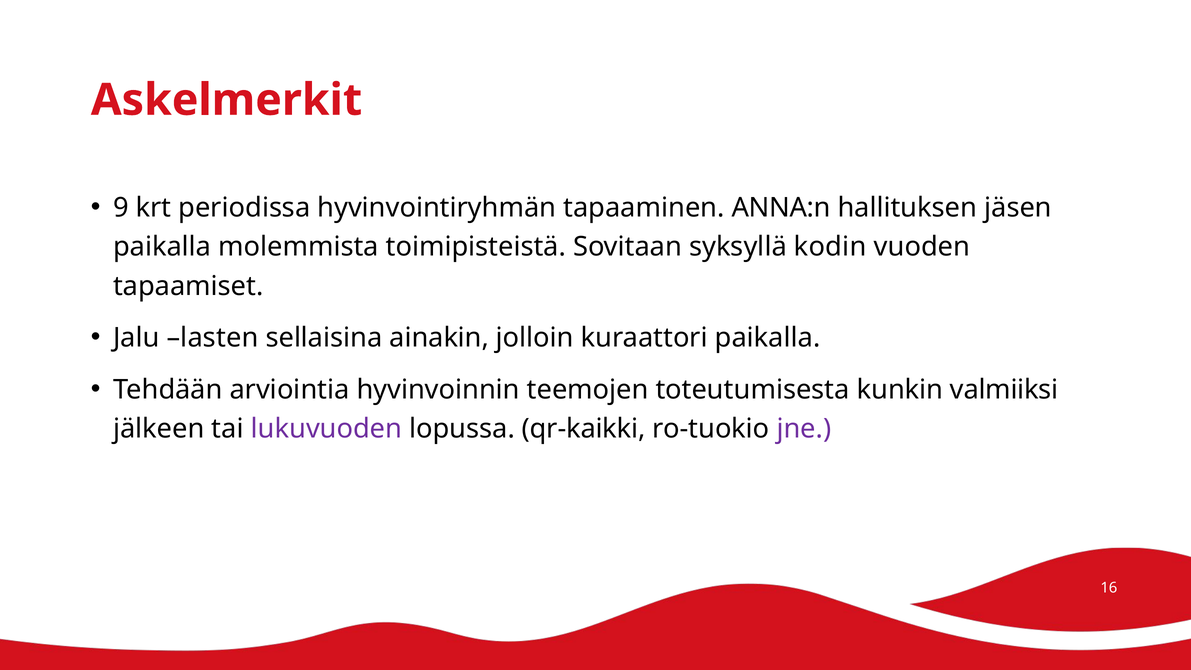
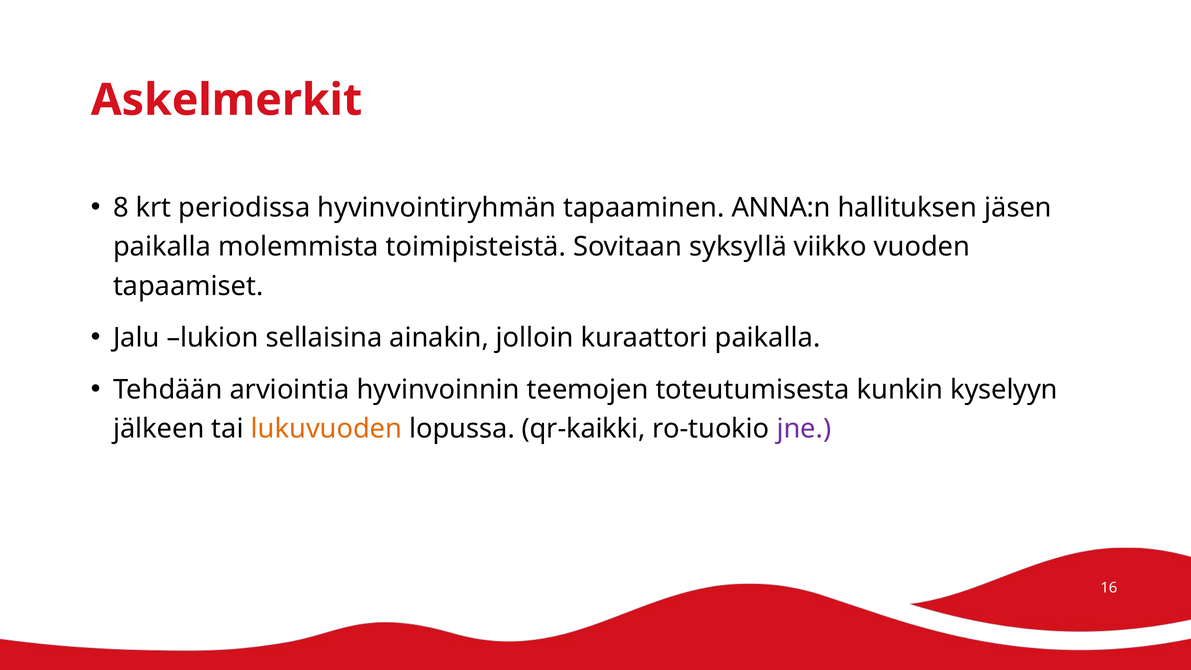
9: 9 -> 8 (121, 208)
kodin: kodin -> viikko (830, 247)
lasten: lasten -> lukion (213, 338)
valmiiksi: valmiiksi -> kyselyyn (1004, 390)
lukuvuoden colour: purple -> orange (326, 429)
